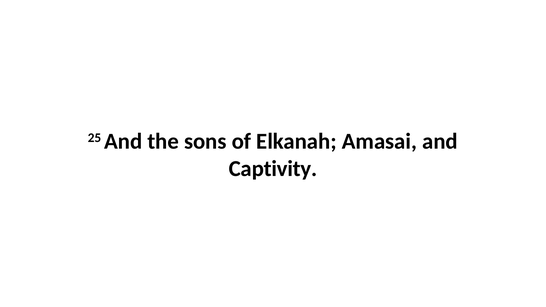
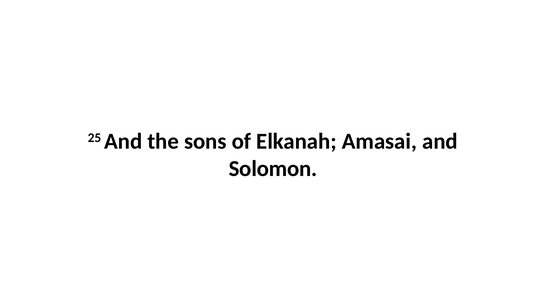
Captivity: Captivity -> Solomon (273, 169)
